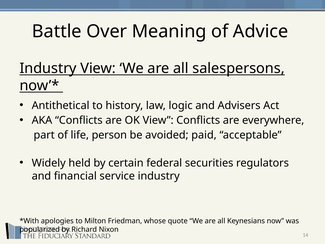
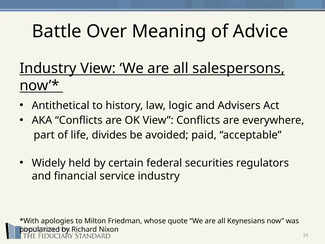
person: person -> divides (109, 135)
